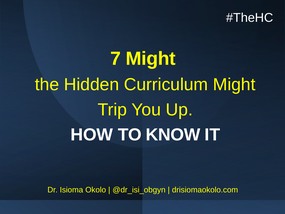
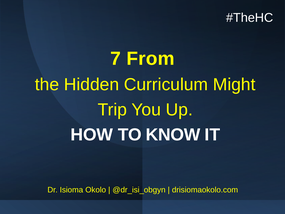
7 Might: Might -> From (150, 59)
